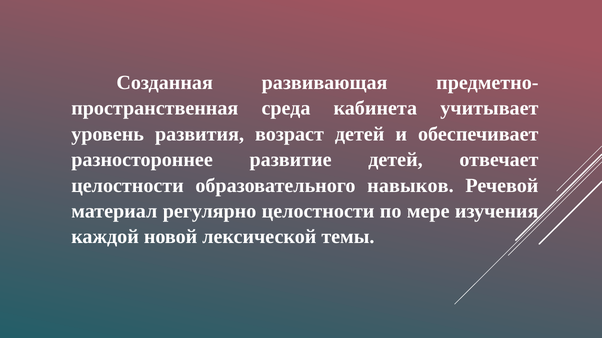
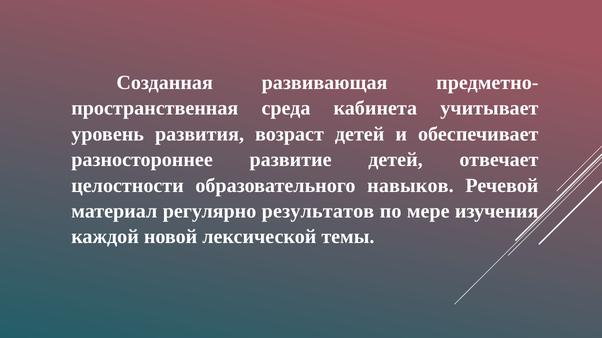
регулярно целостности: целостности -> результатов (318, 212)
